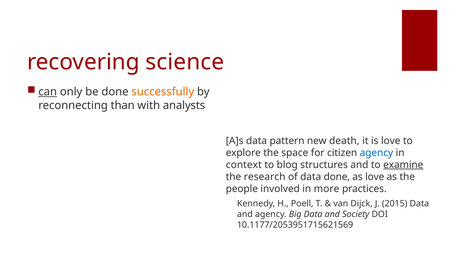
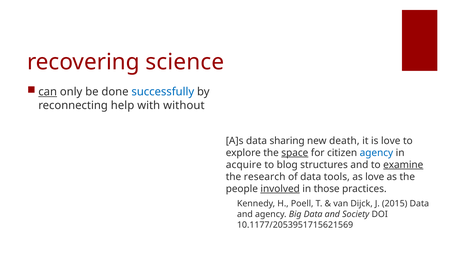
successfully colour: orange -> blue (163, 92)
than: than -> help (123, 105)
analysts: analysts -> without (184, 105)
pattern: pattern -> sharing (287, 141)
space underline: none -> present (295, 153)
context: context -> acquire (244, 165)
data done: done -> tools (337, 177)
involved underline: none -> present (280, 189)
more: more -> those (327, 189)
